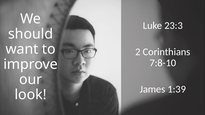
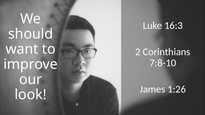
23:3: 23:3 -> 16:3 (174, 26)
1:39: 1:39 -> 1:26 (177, 90)
